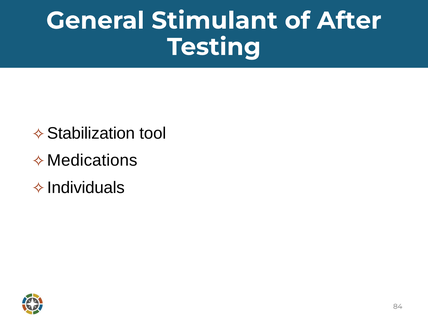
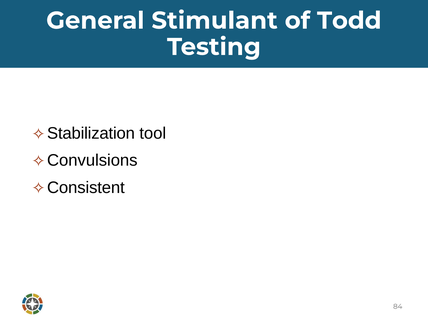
After: After -> Todd (349, 21)
Medications: Medications -> Convulsions (92, 160)
Individuals: Individuals -> Consistent (86, 188)
